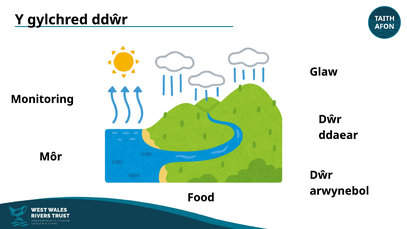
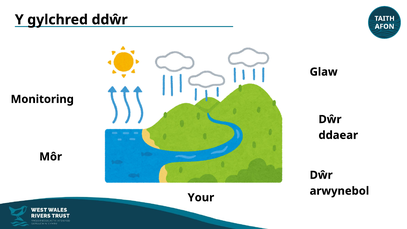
Food: Food -> Your (201, 197)
